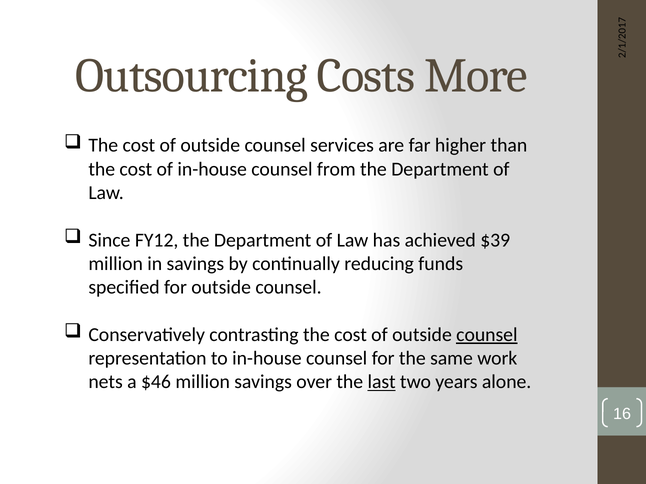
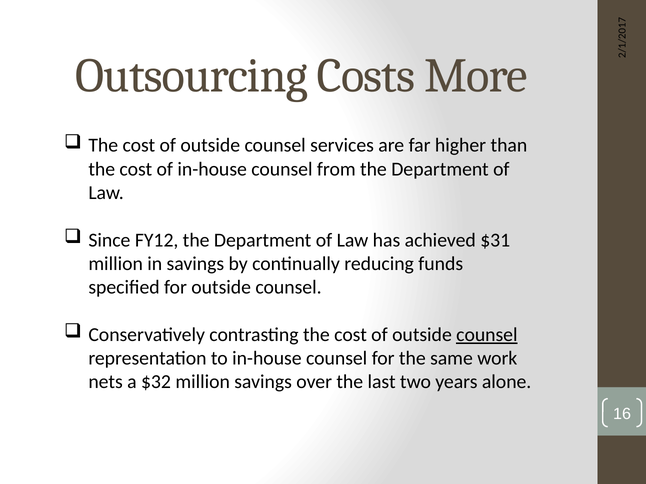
$39: $39 -> $31 (495, 240)
$46: $46 -> $32 (156, 382)
last underline: present -> none (382, 382)
